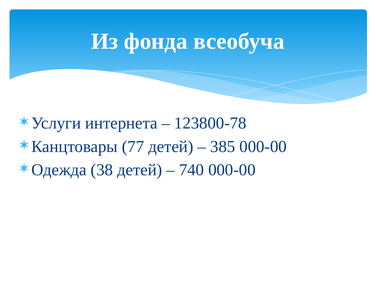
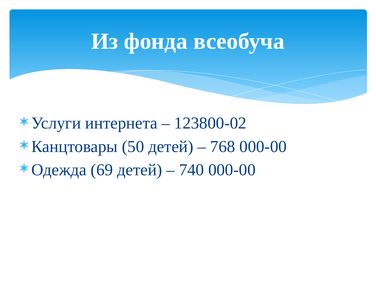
123800-78: 123800-78 -> 123800-02 (210, 123)
77: 77 -> 50 (133, 146)
385: 385 -> 768 (223, 146)
38: 38 -> 69 (102, 170)
